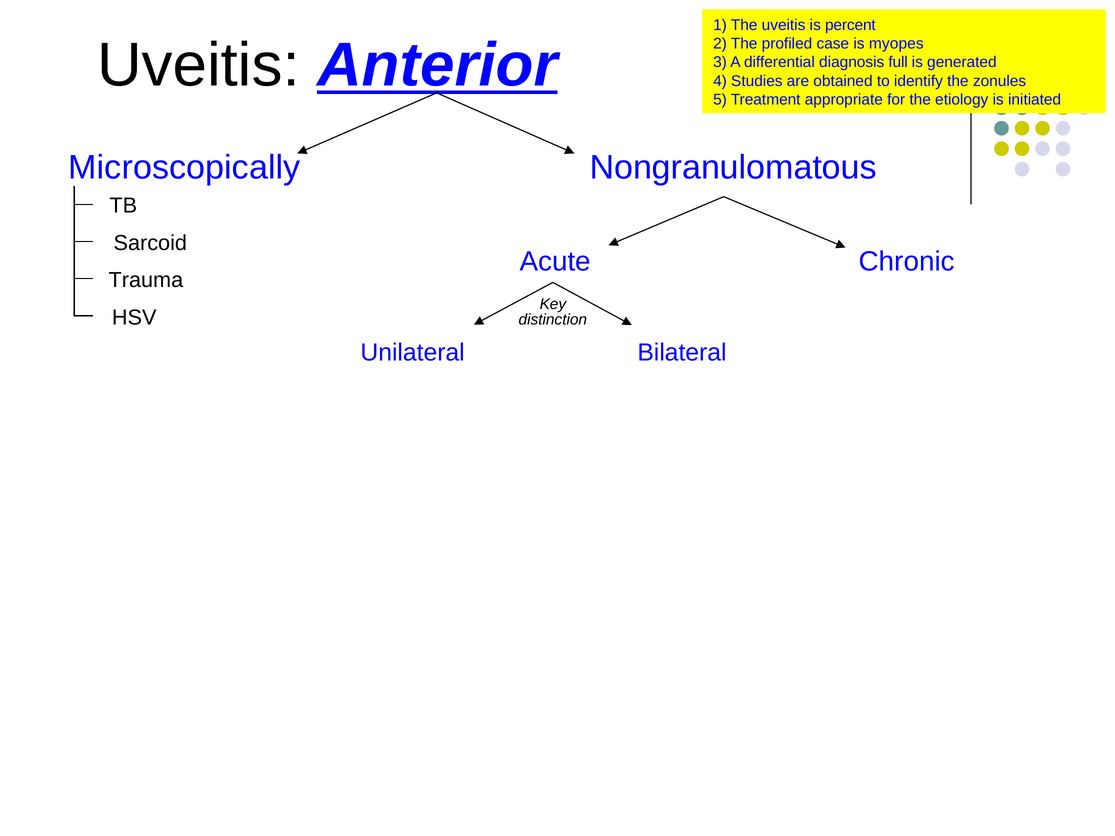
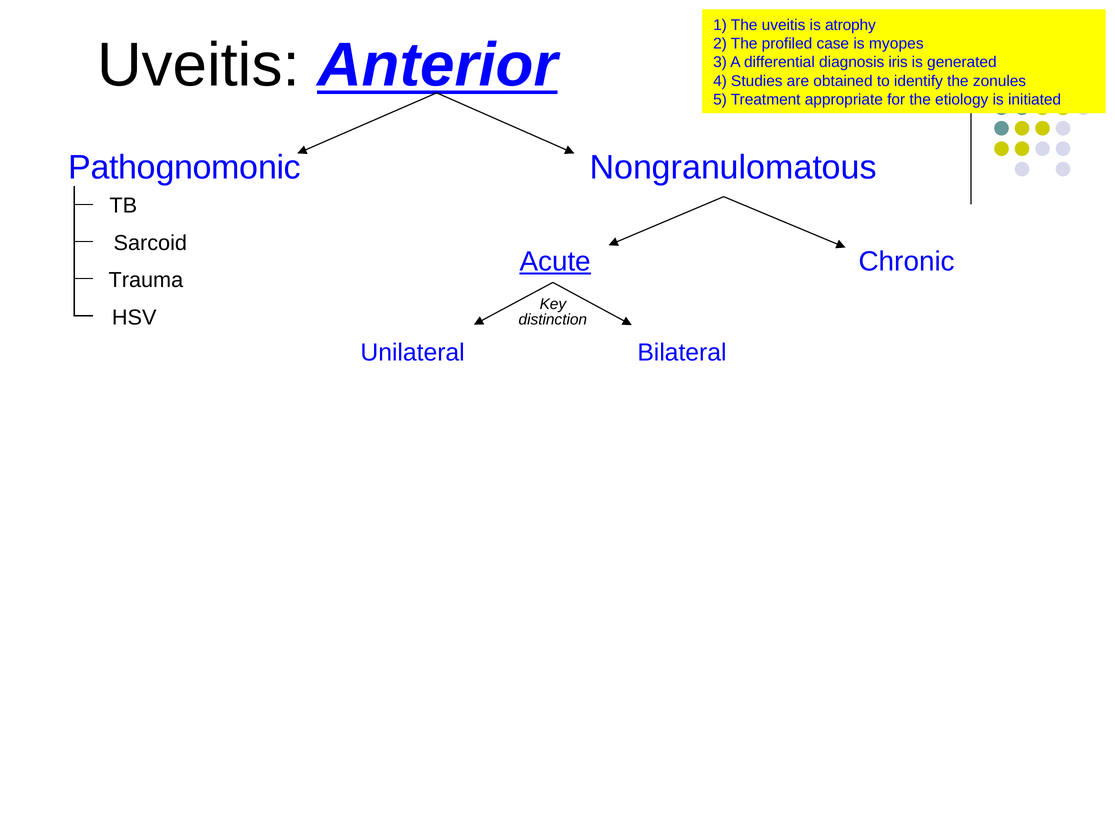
percent: percent -> atrophy (850, 25)
full: full -> iris (898, 62)
Microscopically: Microscopically -> Pathognomonic (185, 168)
Acute underline: none -> present (555, 262)
